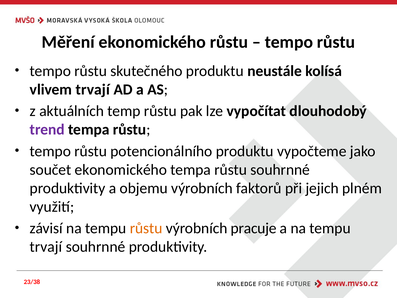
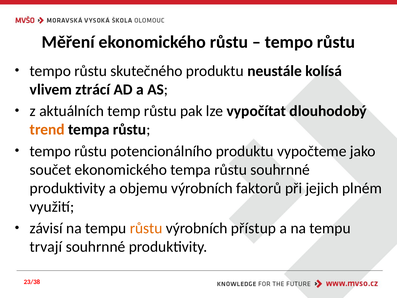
vlivem trvají: trvají -> ztrácí (93, 89)
trend colour: purple -> orange (47, 130)
pracuje: pracuje -> přístup (253, 228)
